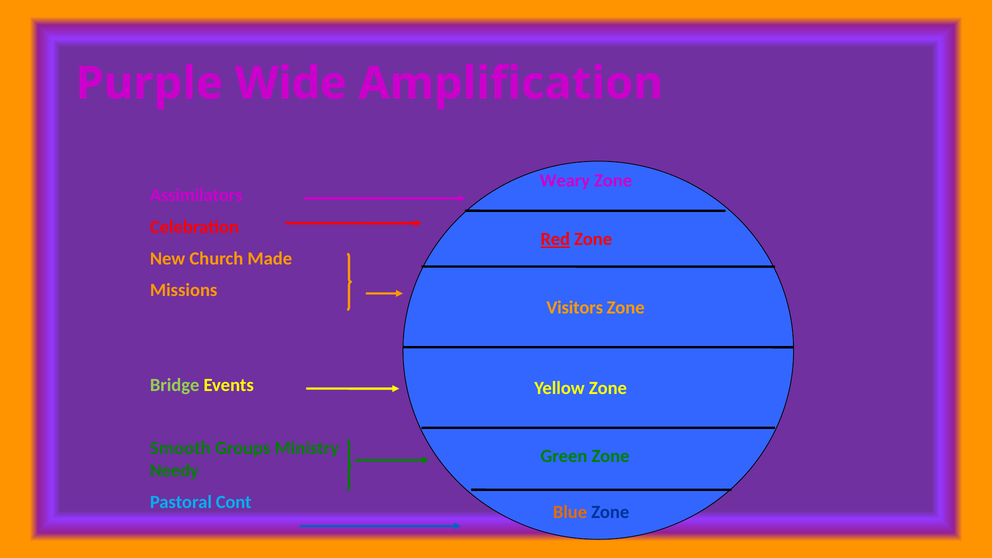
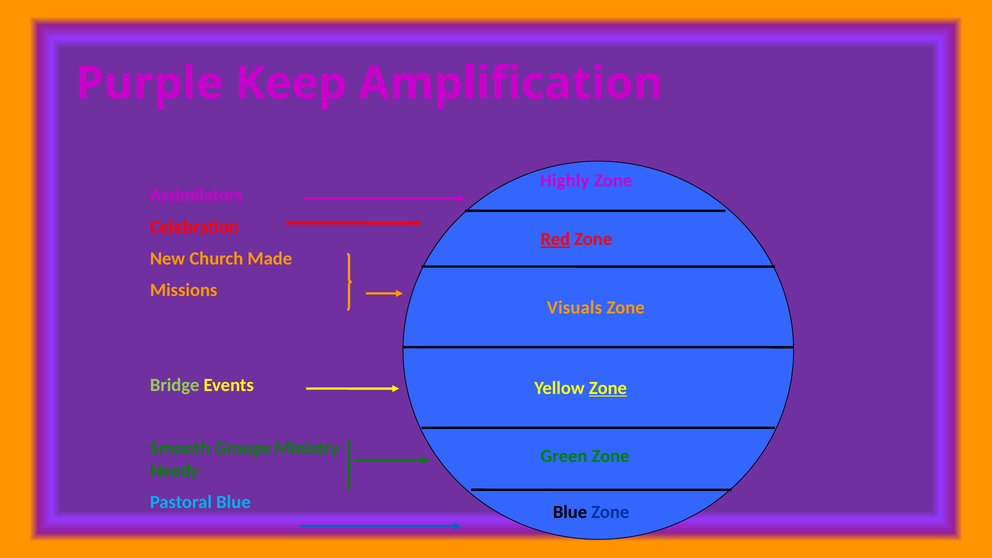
Wide: Wide -> Keep (291, 83)
Weary: Weary -> Highly (565, 181)
Visitors: Visitors -> Visuals (575, 307)
Zone underline: none -> present (608, 388)
Pastoral Cont: Cont -> Blue (233, 502)
Blue colour: orange -> black (570, 512)
